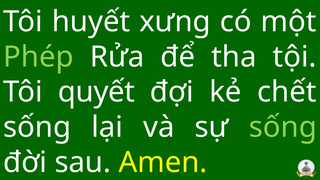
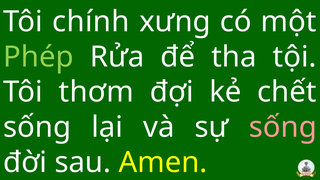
huyết: huyết -> chính (91, 22)
quyết: quyết -> thơm (96, 92)
sống colour: light green -> pink (283, 127)
